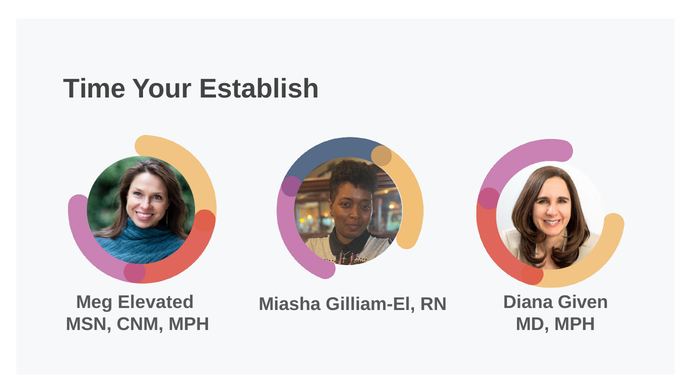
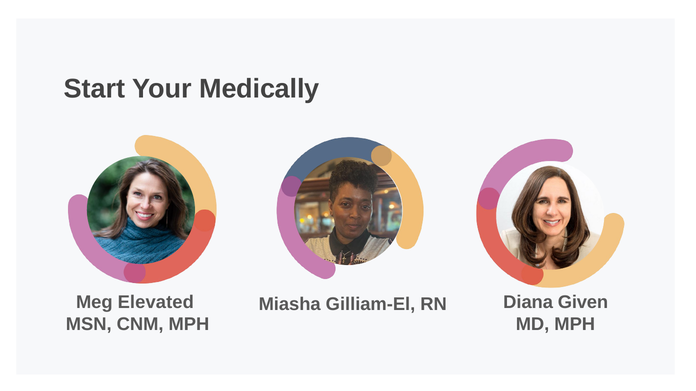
Time: Time -> Start (94, 89)
Establish: Establish -> Medically (259, 89)
